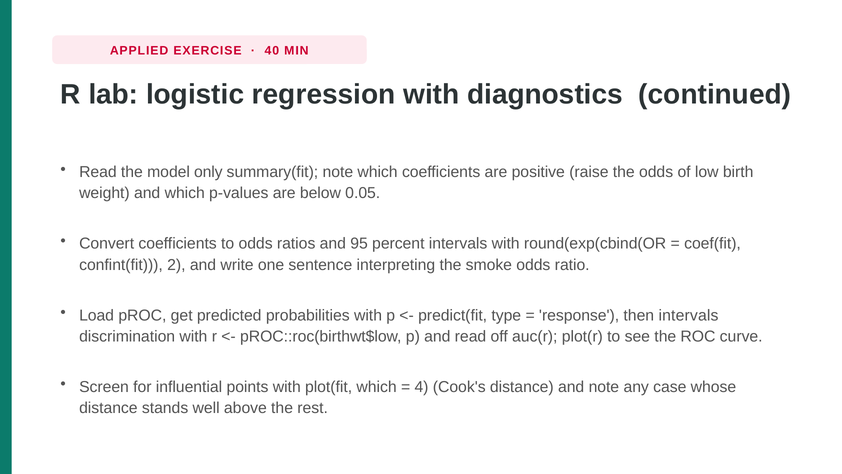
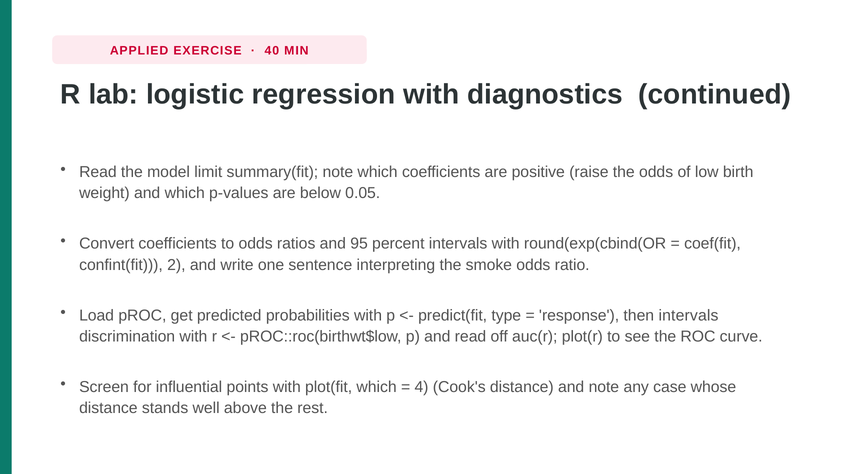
only: only -> limit (208, 172)
